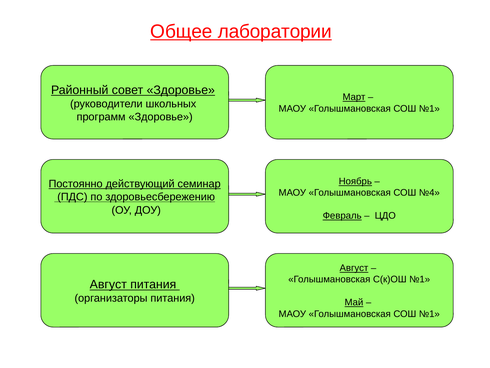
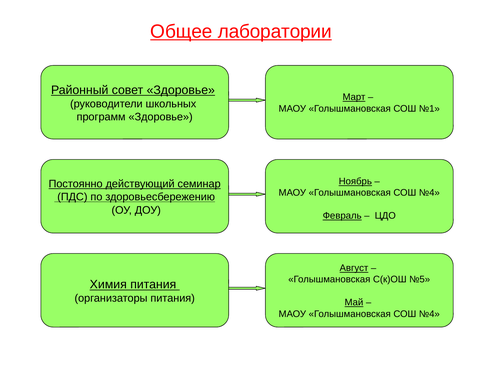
С(к)ОШ №1: №1 -> №5 (420, 279)
Август: Август -> Химия (108, 284)
№1: №1 -> №4 (429, 313)
